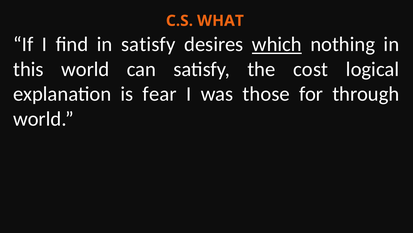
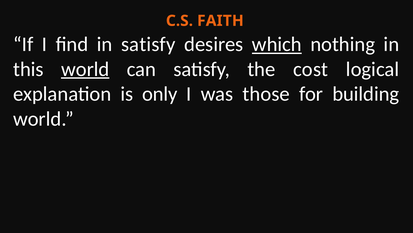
WHAT: WHAT -> FAITH (220, 21)
world underline: none -> present (85, 69)
fear: fear -> only (160, 94)
through: through -> building (366, 94)
